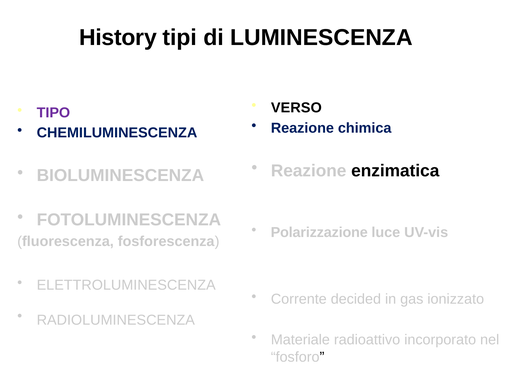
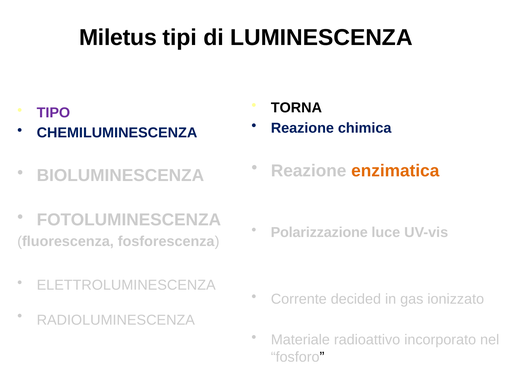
History: History -> Miletus (118, 38)
VERSO: VERSO -> TORNA (296, 108)
enzimatica colour: black -> orange (395, 171)
